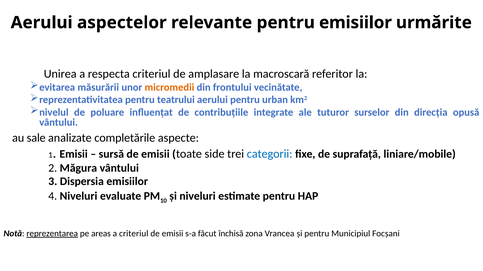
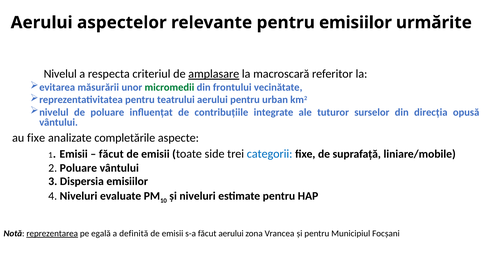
Unirea: Unirea -> Nivelul (60, 74)
amplasare underline: none -> present (214, 74)
micromedii colour: orange -> green (169, 88)
au sale: sale -> fixe (36, 138)
sursă: sursă -> făcut (111, 154)
2 Măgura: Măgura -> Poluare (78, 168)
areas: areas -> egală (101, 234)
a criteriul: criteriul -> definită (134, 234)
făcut închisă: închisă -> aerului (231, 234)
